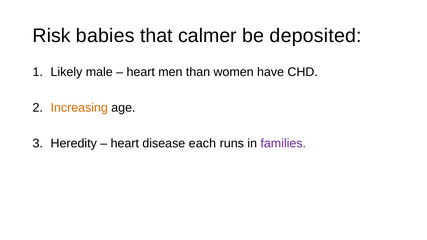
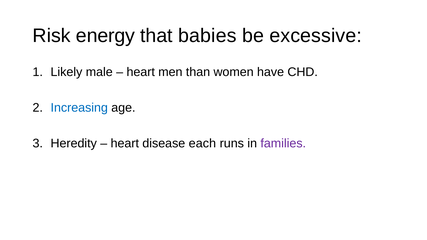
babies: babies -> energy (105, 36)
calmer: calmer -> babies (207, 36)
deposited: deposited -> excessive (316, 36)
Increasing colour: orange -> blue (79, 108)
